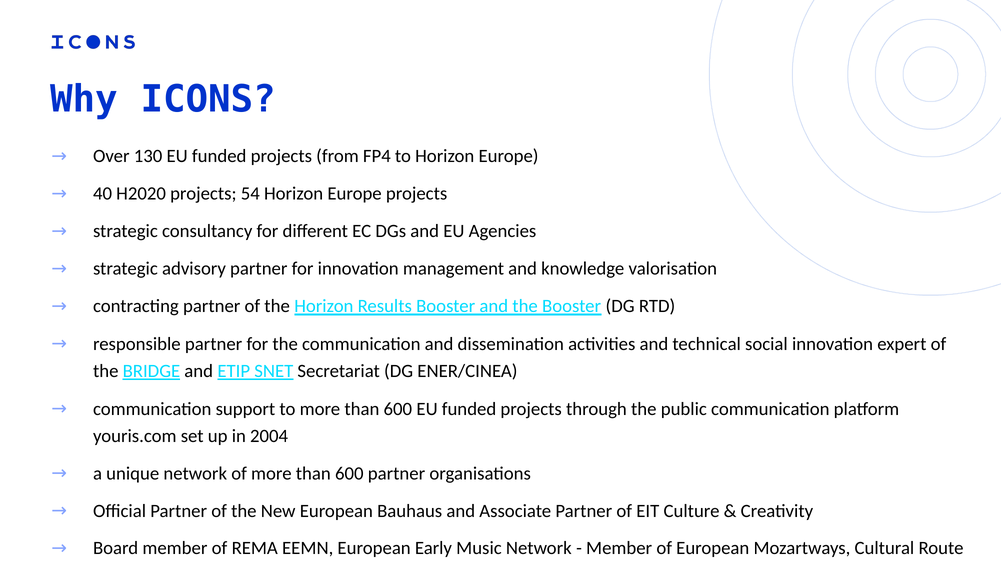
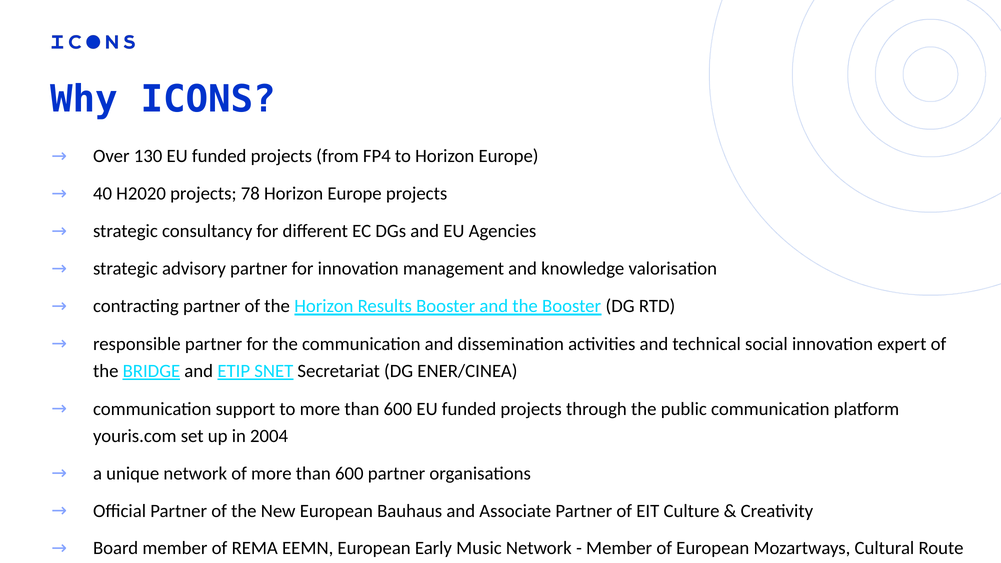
54: 54 -> 78 (250, 194)
